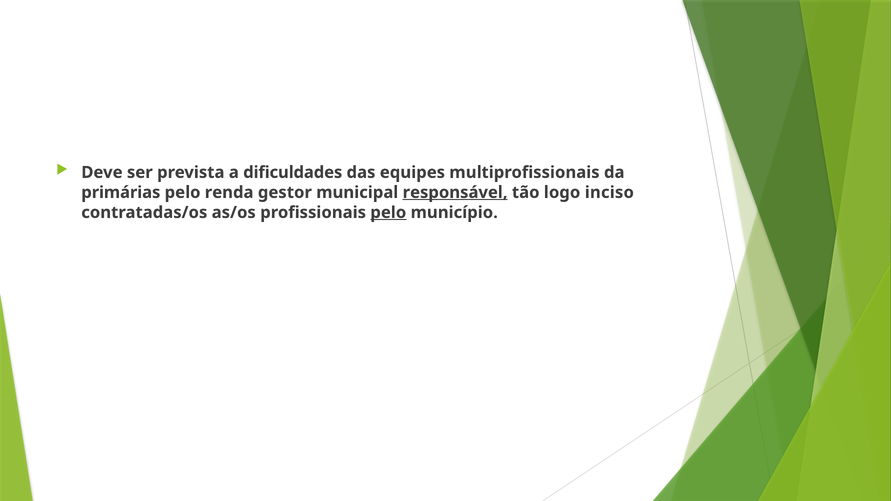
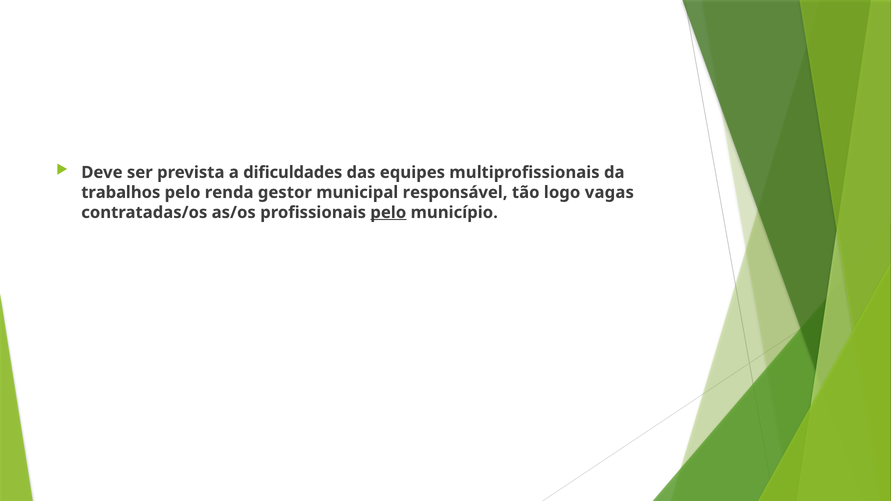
primárias: primárias -> trabalhos (121, 192)
responsável underline: present -> none (455, 192)
inciso: inciso -> vagas (609, 192)
